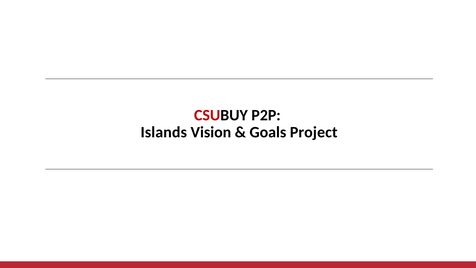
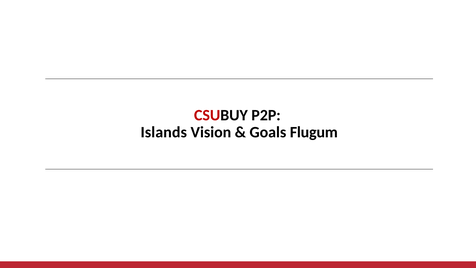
Project: Project -> Flugum (314, 132)
